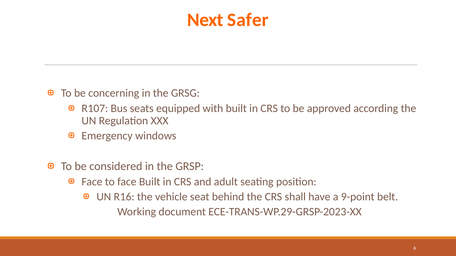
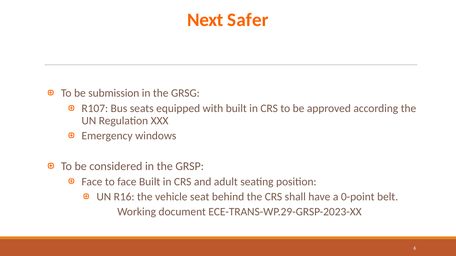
concerning: concerning -> submission (114, 93)
9-point: 9-point -> 0-point (358, 197)
